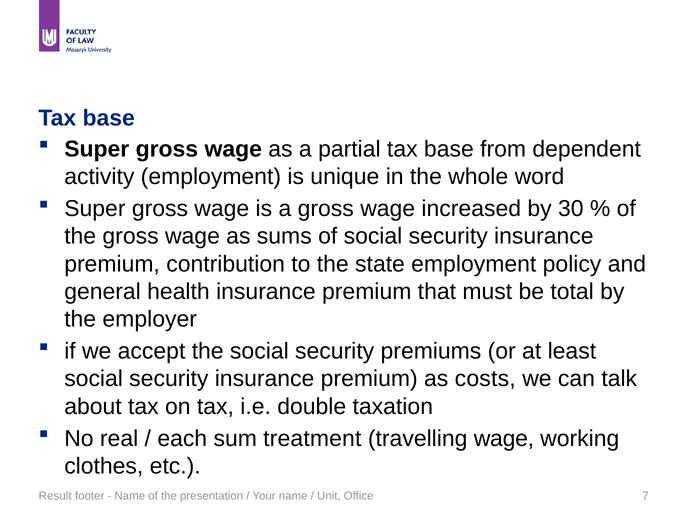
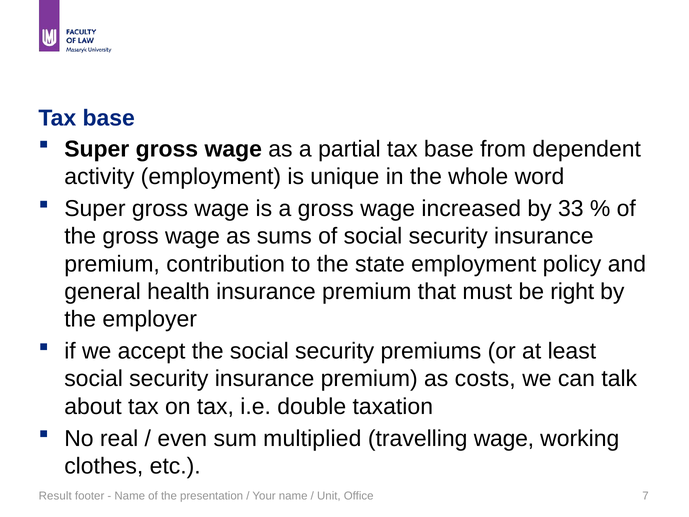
30: 30 -> 33 (571, 209)
total: total -> right (572, 291)
each: each -> even (182, 438)
treatment: treatment -> multiplied (312, 438)
